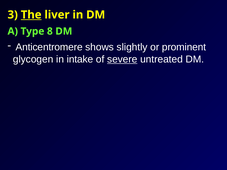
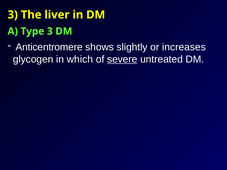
The underline: present -> none (31, 15)
Type 8: 8 -> 3 (50, 31)
prominent: prominent -> increases (184, 47)
intake: intake -> which (80, 59)
